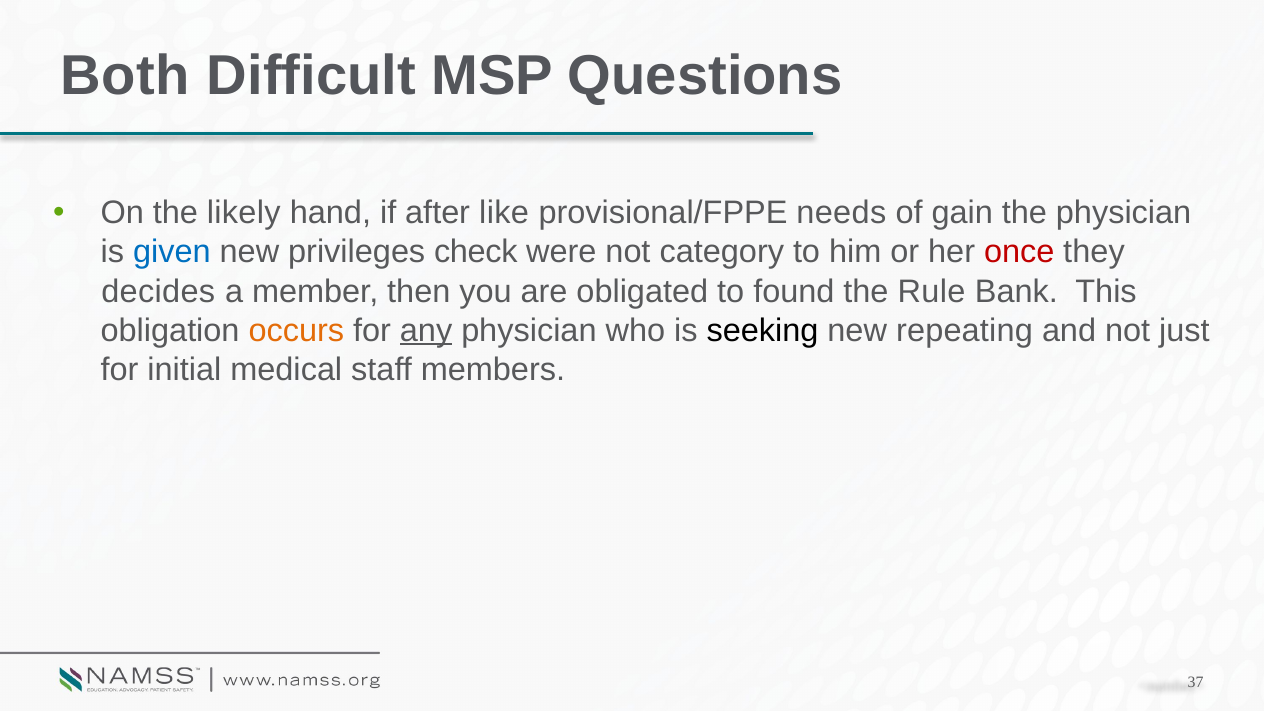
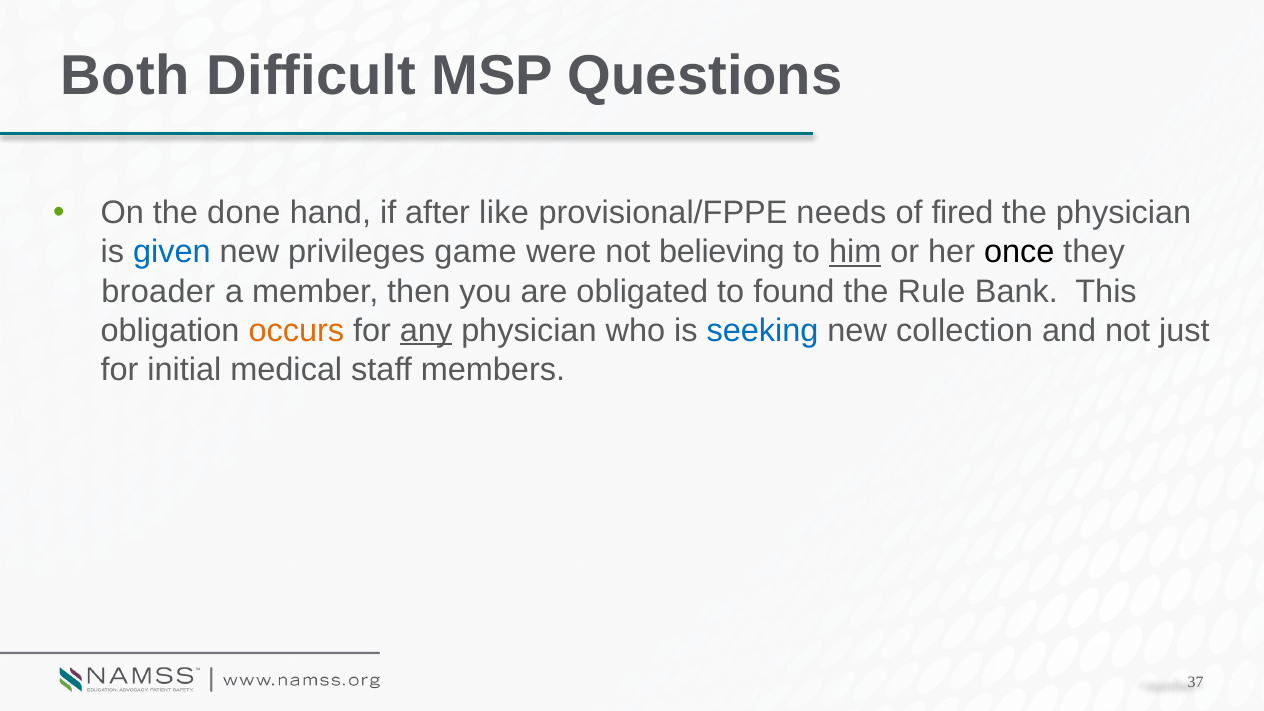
likely: likely -> done (244, 213)
gain: gain -> fired (962, 213)
check: check -> game (476, 252)
category: category -> believing (722, 252)
him underline: none -> present (855, 252)
once colour: red -> black (1019, 252)
decides: decides -> broader (158, 291)
seeking colour: black -> blue (763, 330)
repeating: repeating -> collection (964, 330)
